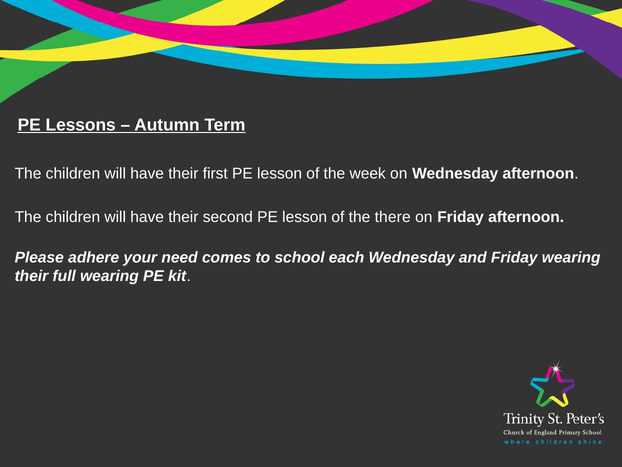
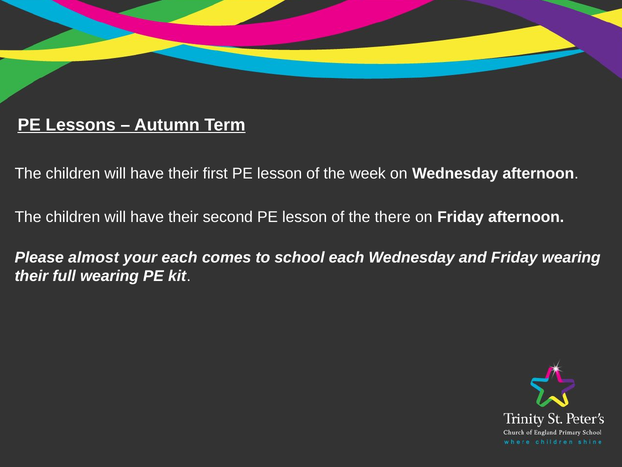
adhere: adhere -> almost (94, 257)
your need: need -> each (179, 257)
